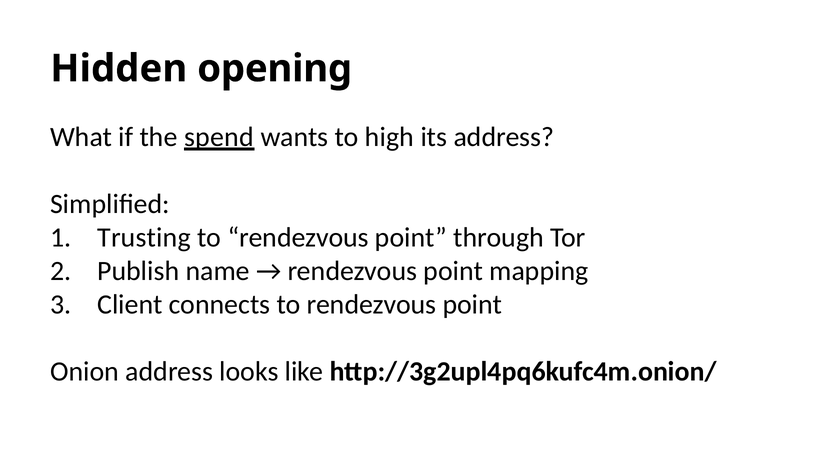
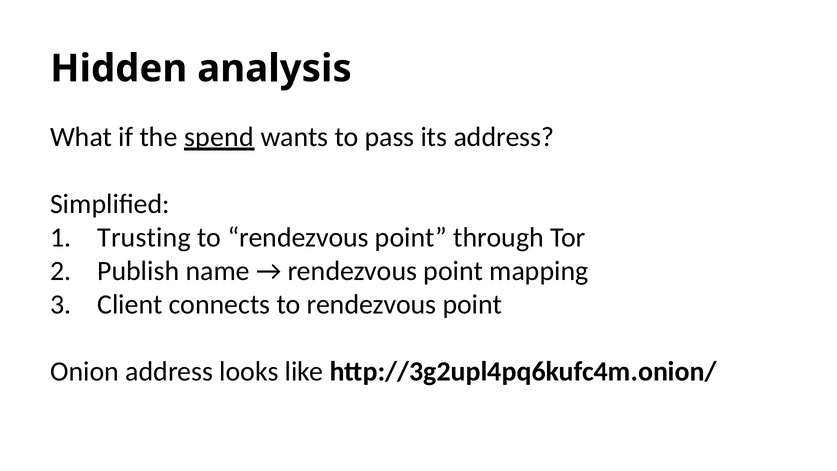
opening: opening -> analysis (274, 69)
high: high -> pass (390, 137)
